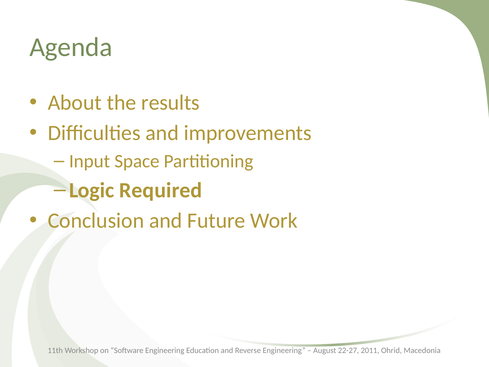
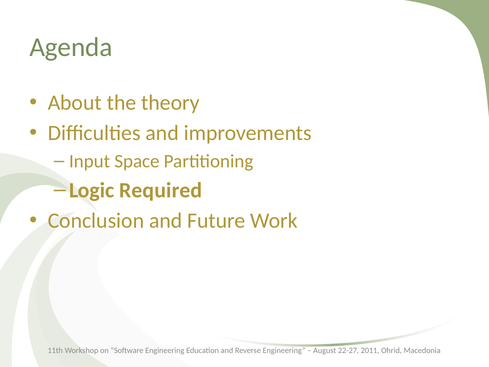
results: results -> theory (170, 103)
